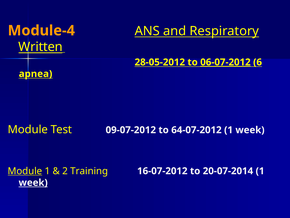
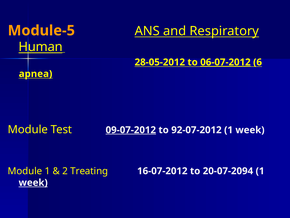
Module-4: Module-4 -> Module-5 (41, 30)
Written: Written -> Human (41, 47)
09-07-2012 underline: none -> present (131, 130)
64-07-2012: 64-07-2012 -> 92-07-2012 (196, 130)
Module underline: present -> none (25, 171)
Training: Training -> Treating (89, 171)
20-07-2014: 20-07-2014 -> 20-07-2094 (228, 171)
